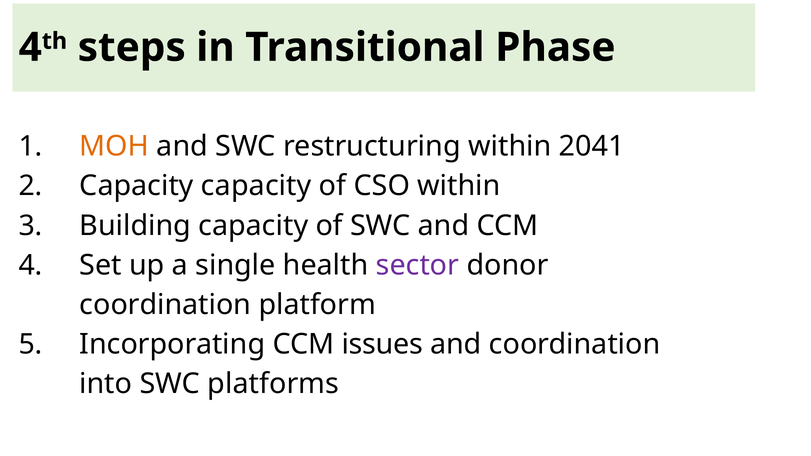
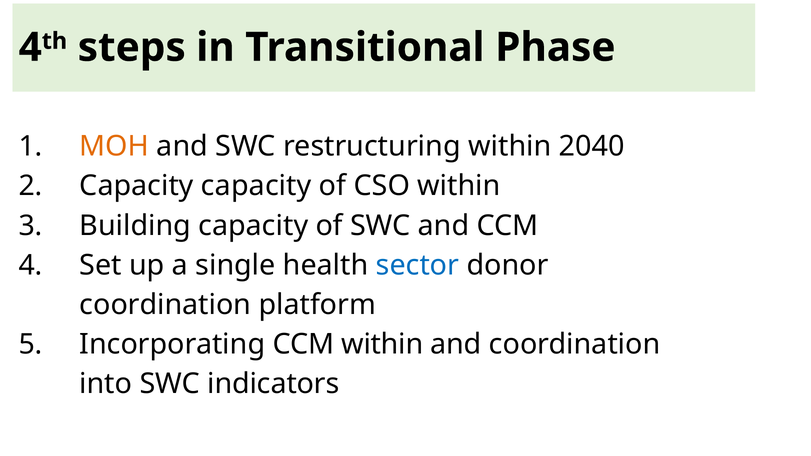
2041: 2041 -> 2040 (592, 146)
sector colour: purple -> blue (417, 265)
CCM issues: issues -> within (382, 345)
platforms: platforms -> indicators (273, 384)
